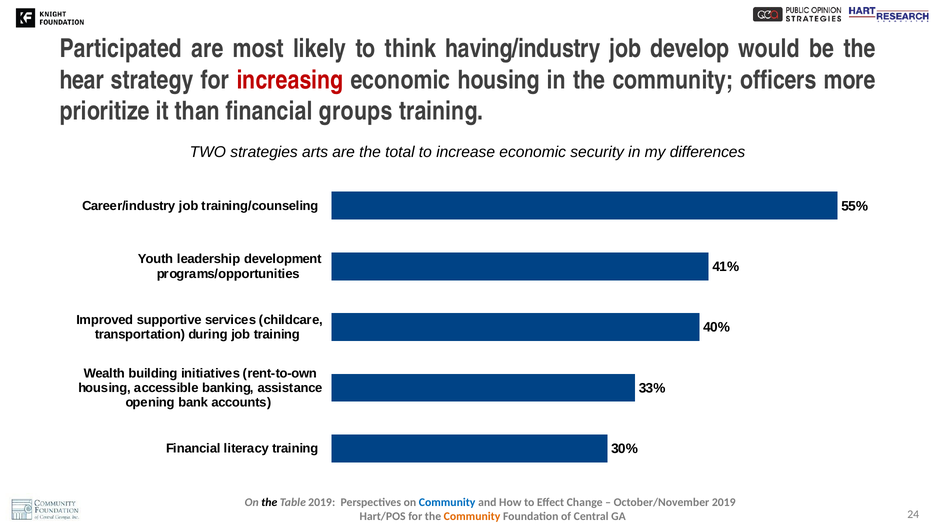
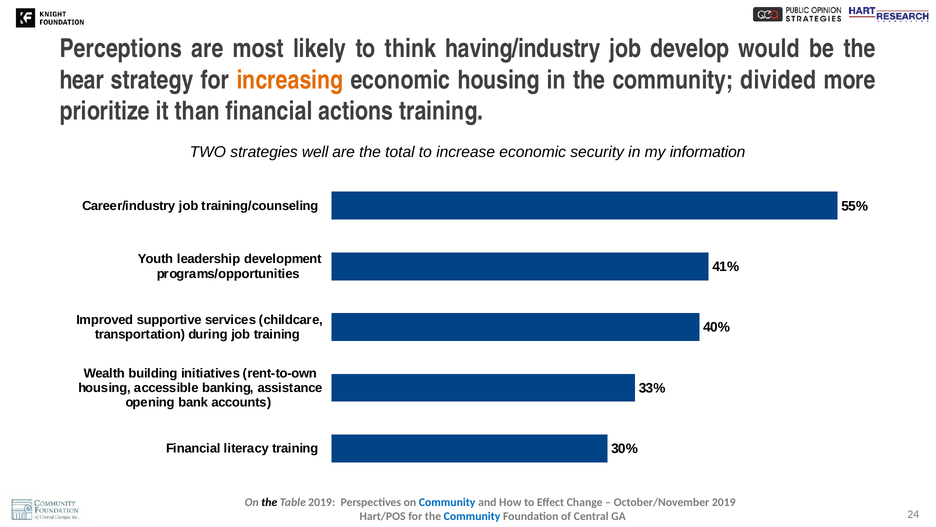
Participated: Participated -> Perceptions (121, 49)
increasing colour: red -> orange (290, 80)
officers: officers -> divided (778, 80)
groups: groups -> actions (356, 111)
arts: arts -> well (315, 152)
differences: differences -> information (708, 152)
Community colour: orange -> blue (472, 516)
